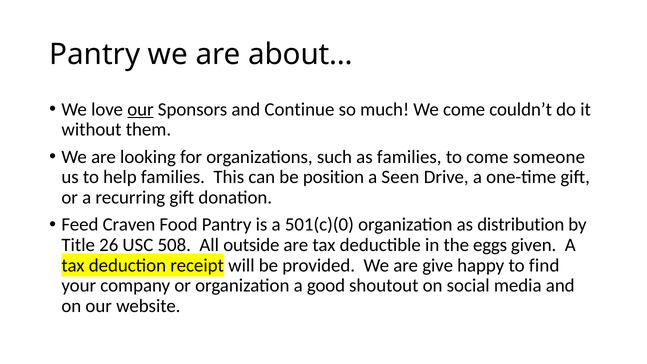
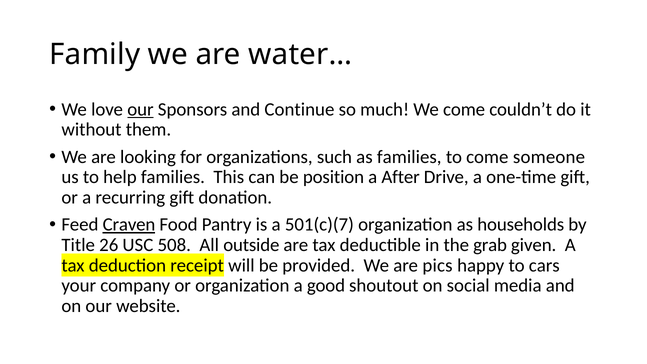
Pantry: Pantry -> Family (95, 54)
about…: about… -> water… (300, 54)
Seen: Seen -> After (401, 177)
Craven underline: none -> present (129, 225)
501(c)(0: 501(c)(0 -> 501(c)(7 (319, 225)
distribution: distribution -> households (521, 225)
eggs: eggs -> grab (490, 245)
give: give -> pics (437, 265)
find: find -> cars (544, 265)
